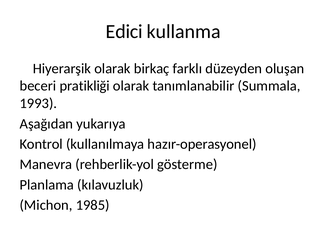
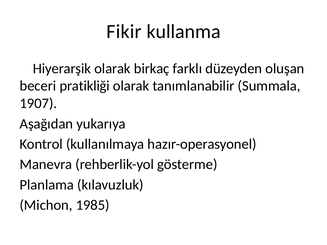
Edici: Edici -> Fikir (124, 32)
1993: 1993 -> 1907 (38, 103)
